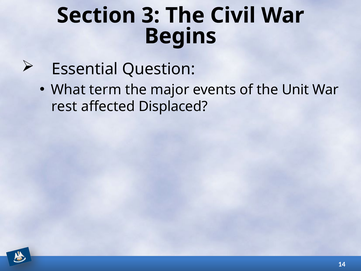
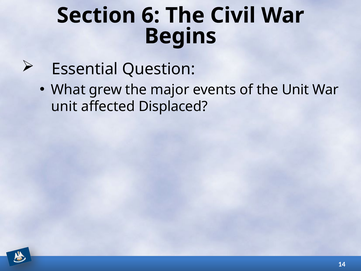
3: 3 -> 6 (151, 15)
term: term -> grew (105, 90)
rest: rest -> unit (64, 106)
